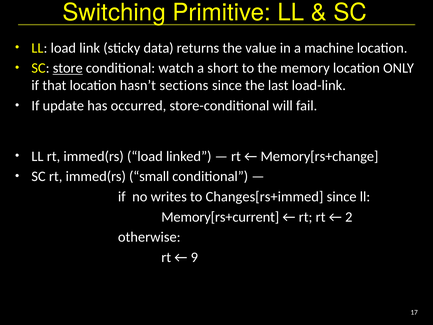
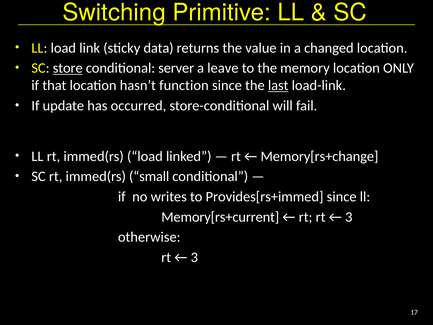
machine: machine -> changed (329, 48)
watch: watch -> server (176, 68)
short: short -> leave (223, 68)
sections: sections -> function (184, 85)
last underline: none -> present (278, 85)
Changes[rs+immed: Changes[rs+immed -> Provides[rs+immed (265, 197)
2: 2 -> 3 (349, 217)
9: 9 -> 3 (194, 257)
